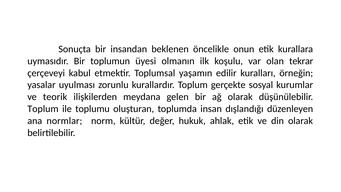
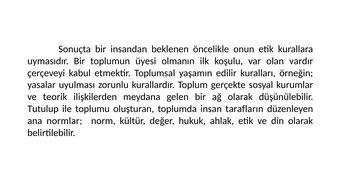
tekrar: tekrar -> vardır (301, 61)
Toplum: Toplum -> Tutulup (43, 109)
dışlandığı: dışlandığı -> tarafların (244, 109)
